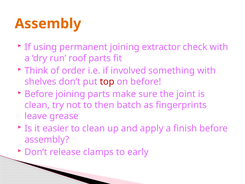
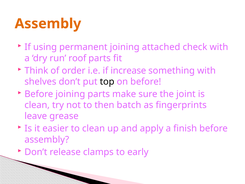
extractor: extractor -> attached (161, 47)
involved: involved -> increase (128, 70)
top colour: red -> black (107, 82)
